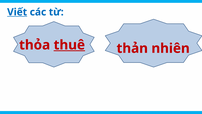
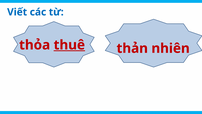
Viết underline: present -> none (17, 12)
